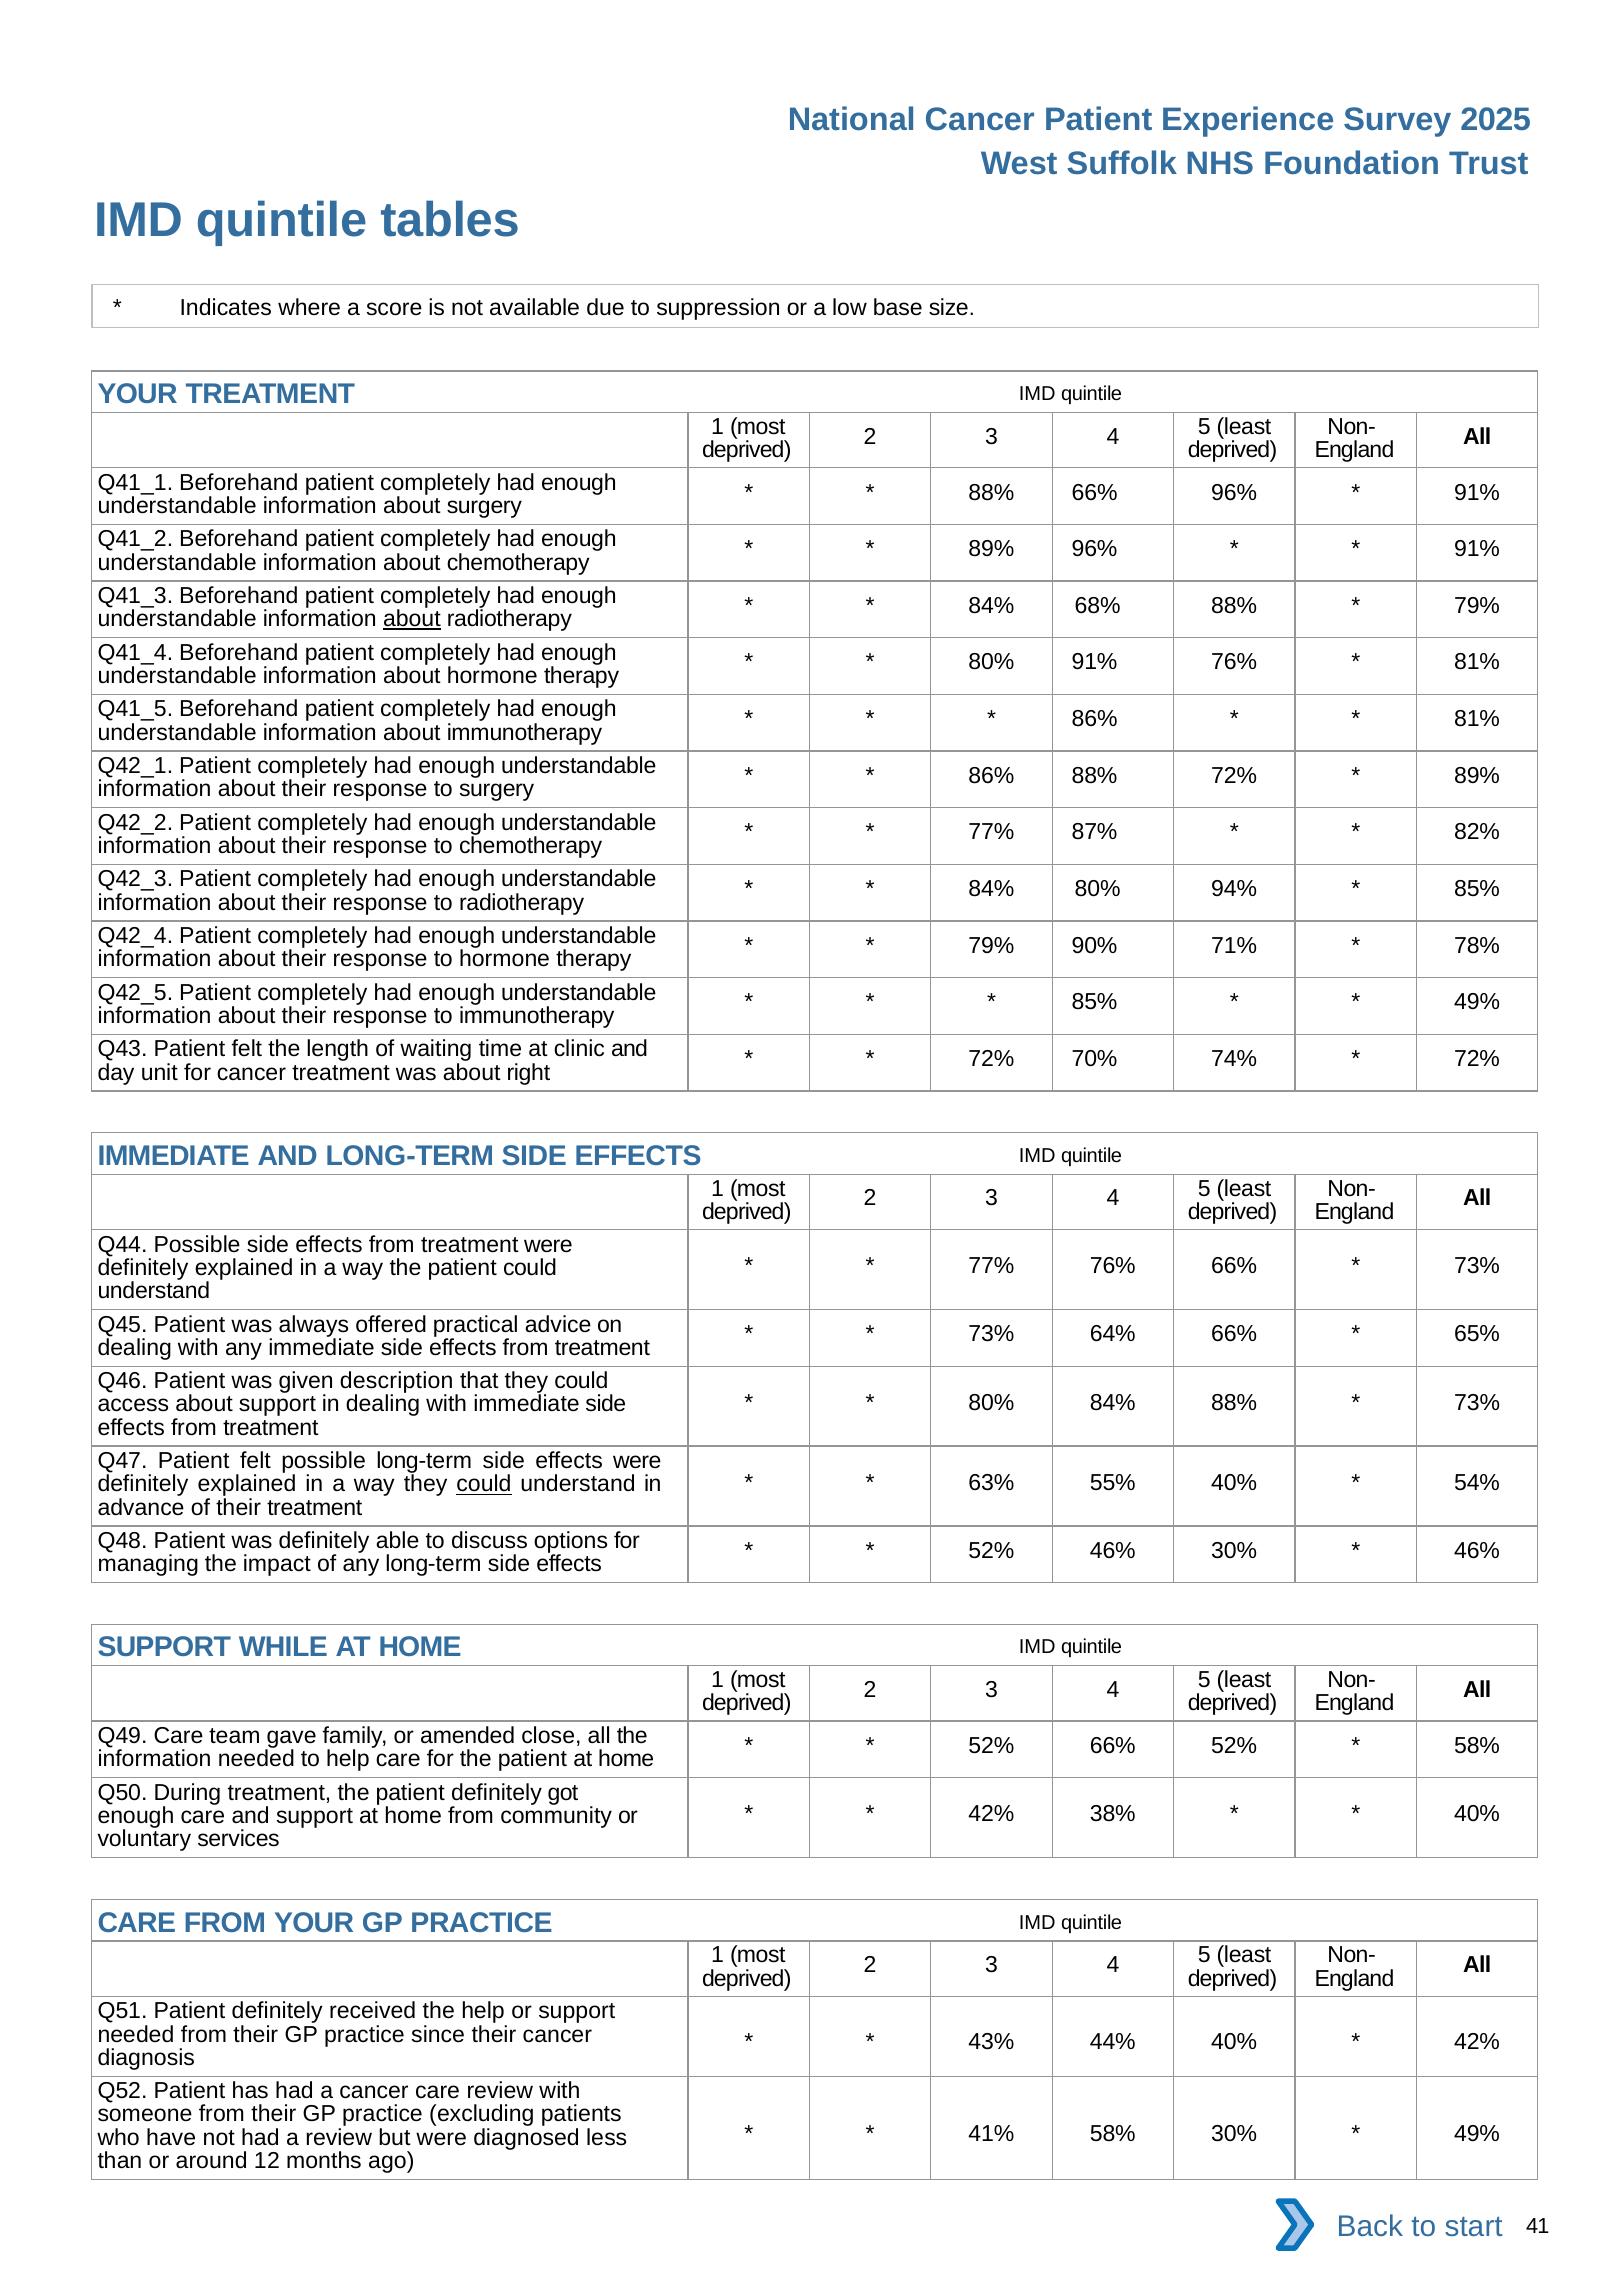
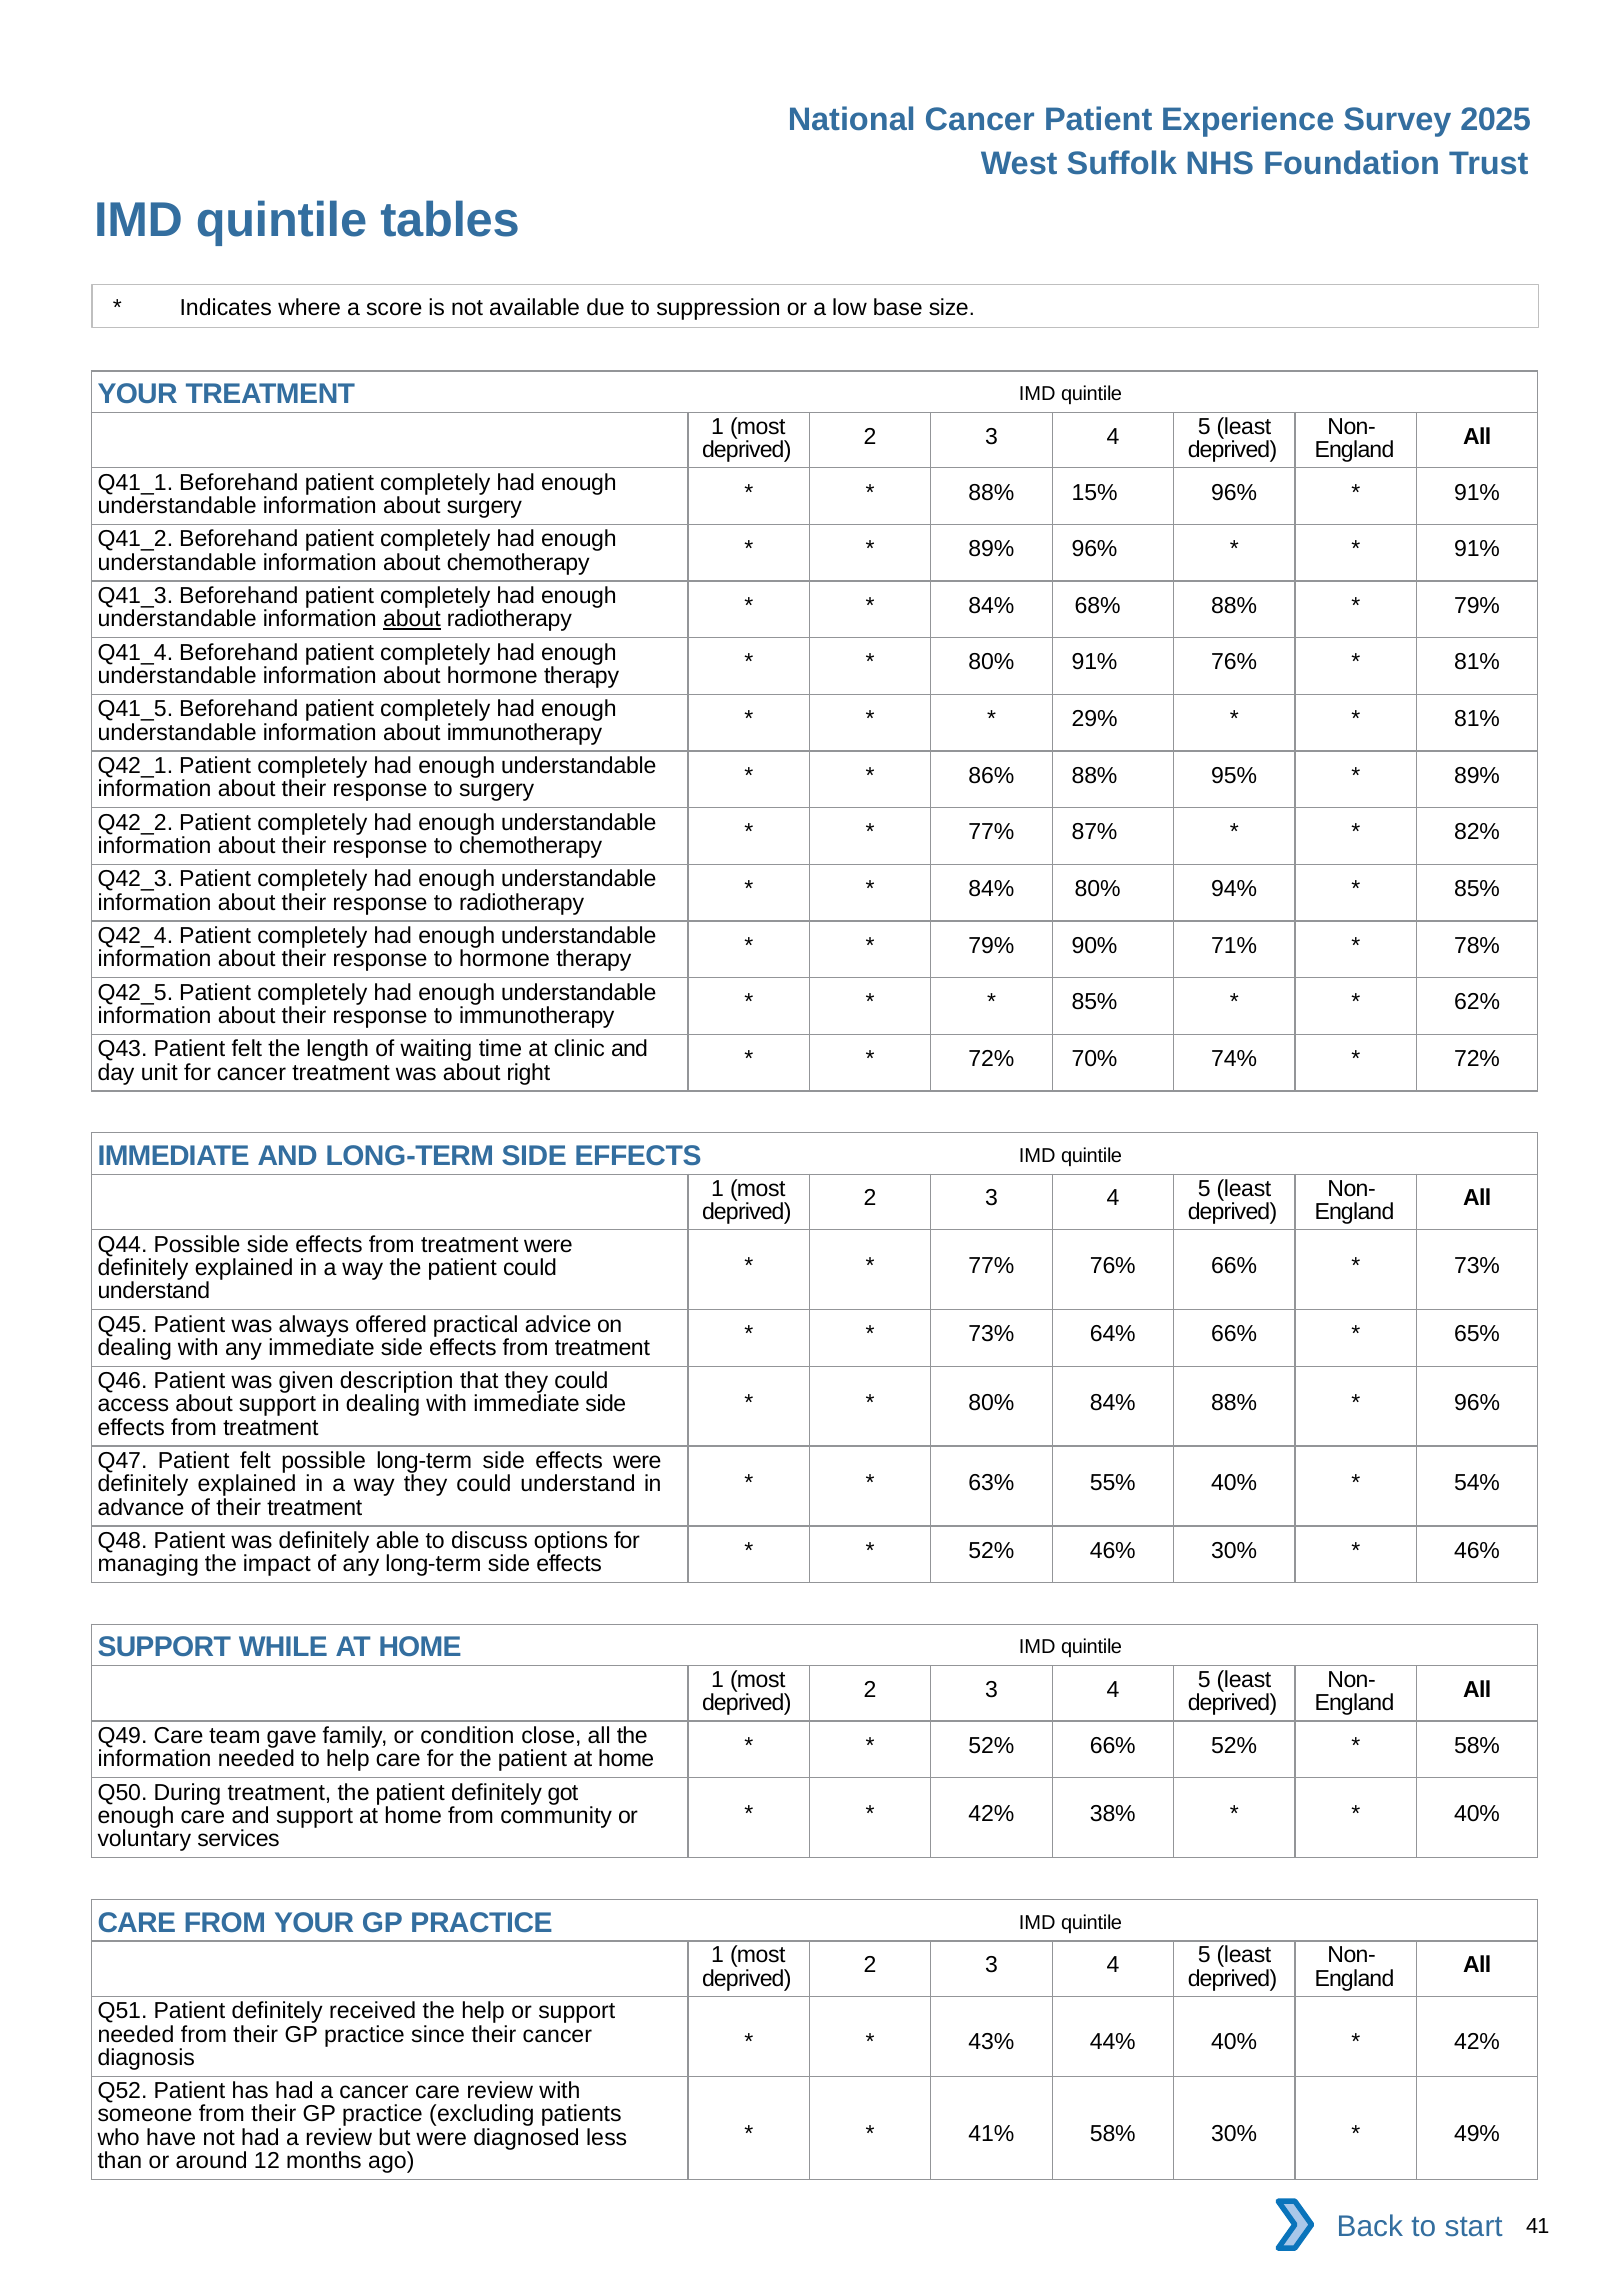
88% 66%: 66% -> 15% (1095, 492)
86%: 86% -> 29% (1095, 719)
88% 72%: 72% -> 95% (1234, 776)
49%: 49% -> 62% (1477, 1002)
73%: 73% -> 96% (1477, 1402)
could underline: present -> none (484, 1484)
amended: amended -> condition (467, 1736)
